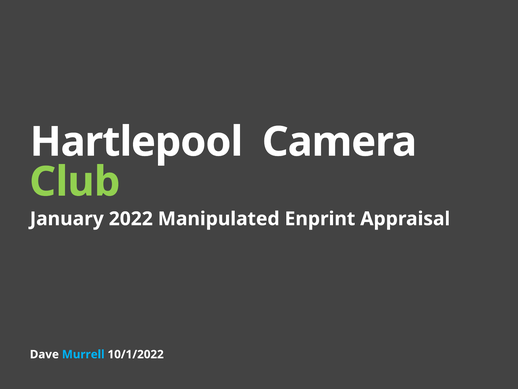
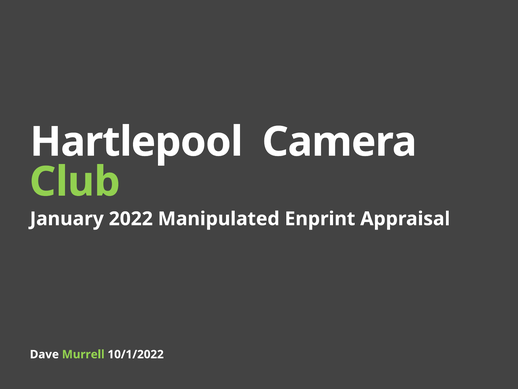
Murrell colour: light blue -> light green (83, 354)
